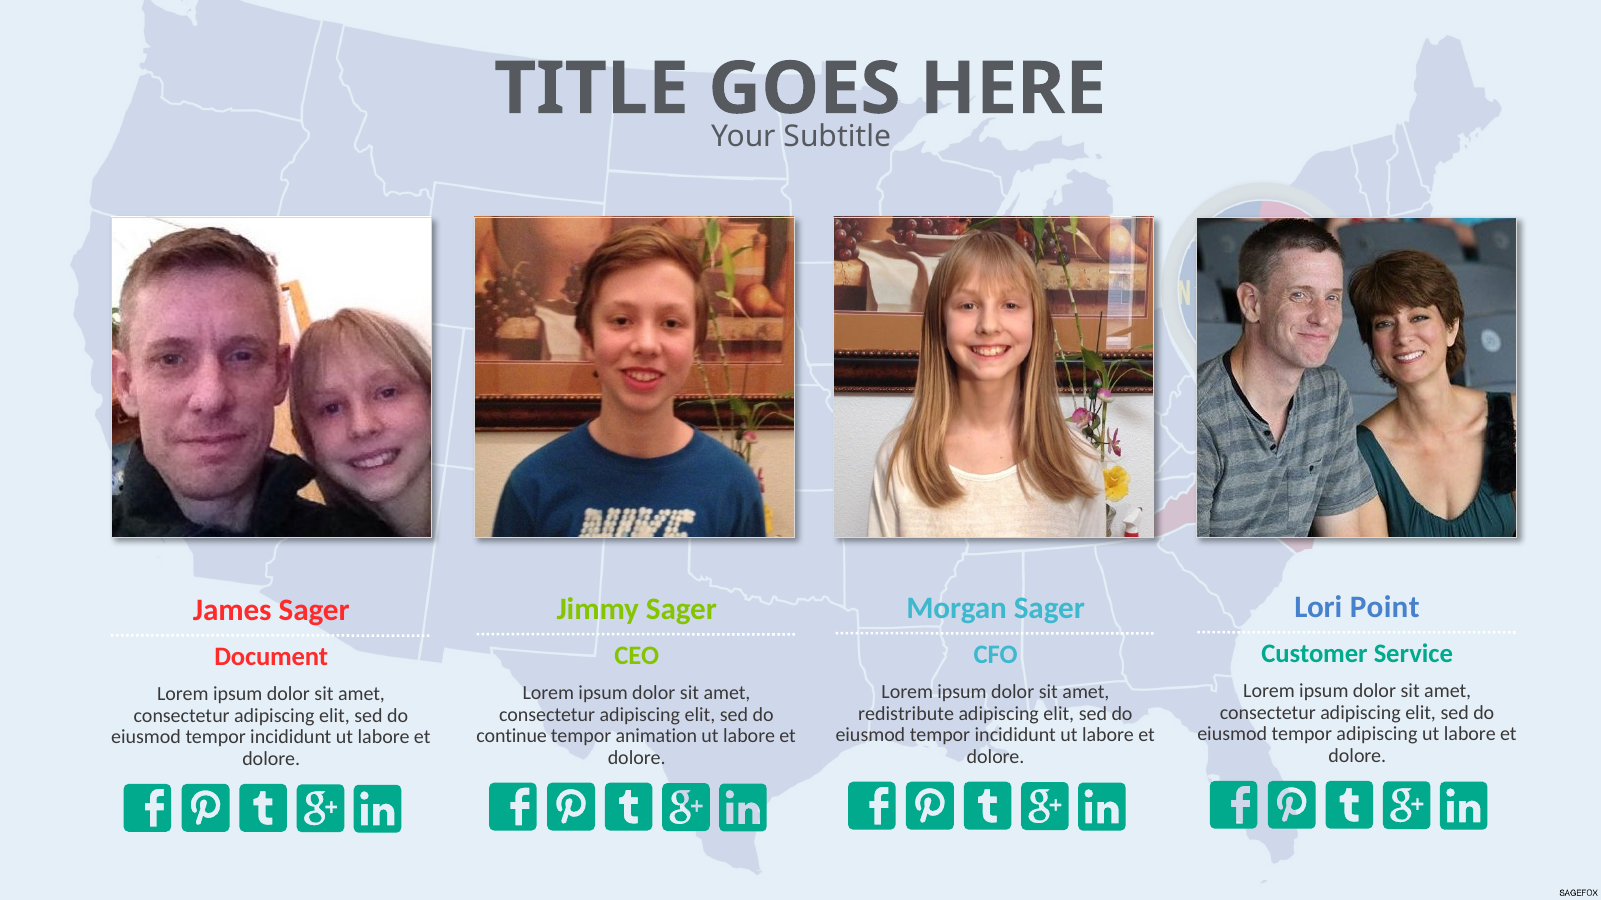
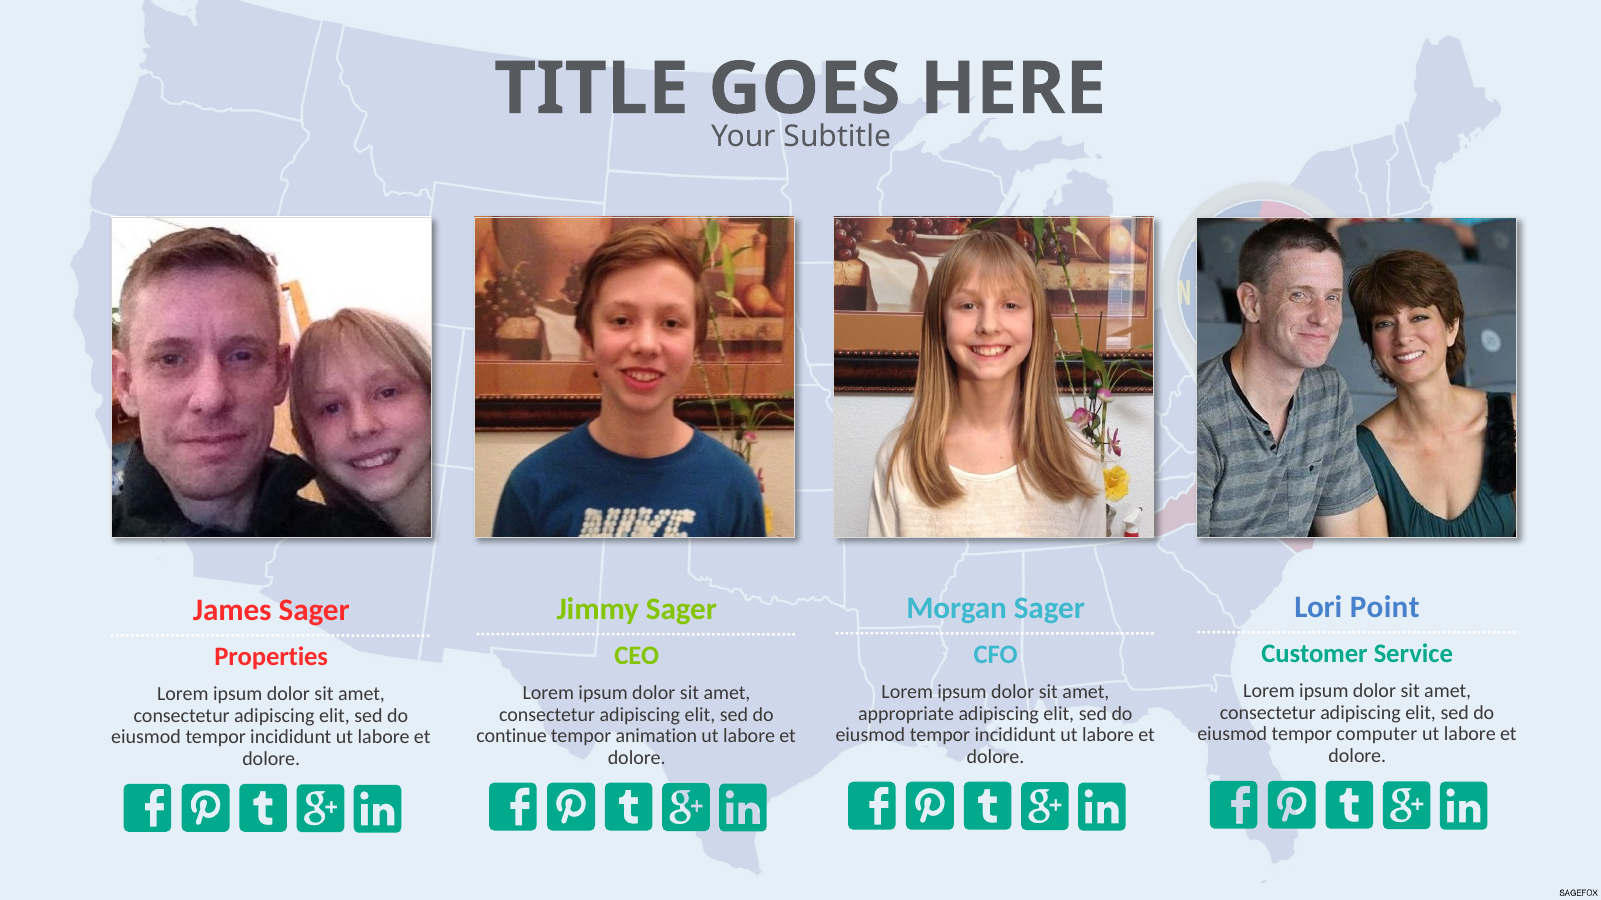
Document: Document -> Properties (271, 657)
redistribute: redistribute -> appropriate (906, 714)
tempor adipiscing: adipiscing -> computer (1377, 735)
